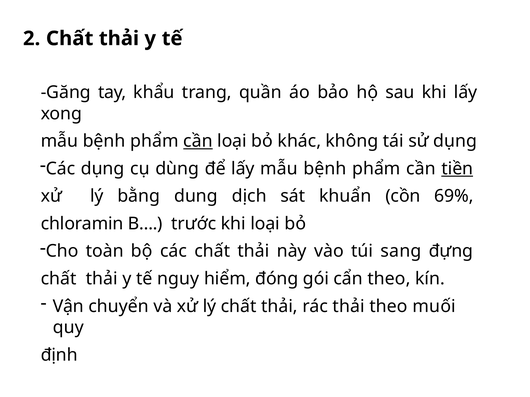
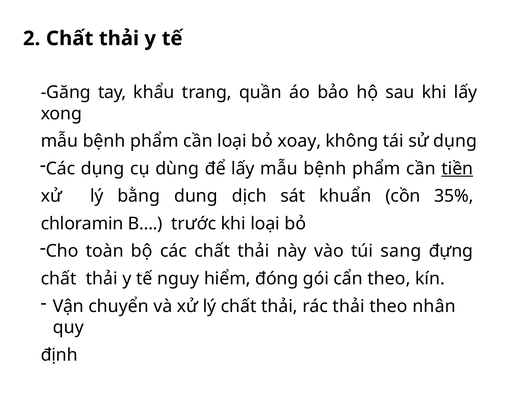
cần underline: present -> none (198, 141)
khác: khác -> xoay (299, 141)
69%: 69% -> 35% (454, 196)
muối: muối -> nhân (434, 307)
